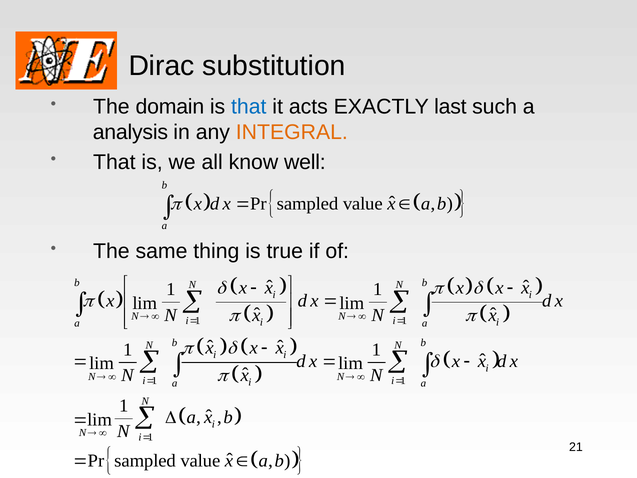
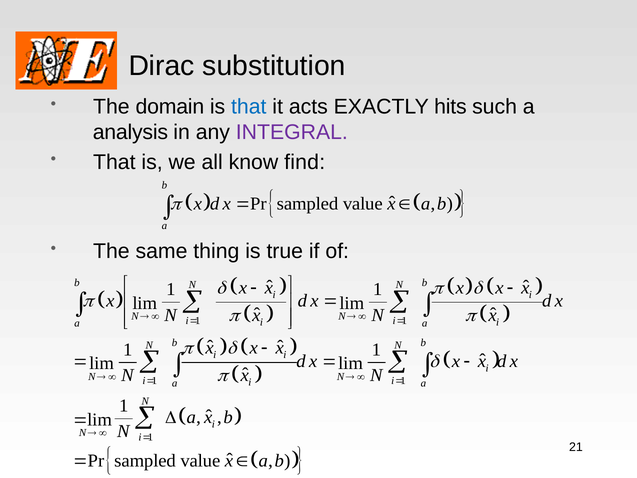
last: last -> hits (450, 107)
INTEGRAL colour: orange -> purple (292, 132)
well: well -> find (305, 162)
